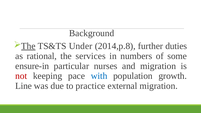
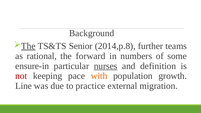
Under: Under -> Senior (81, 46)
duties: duties -> teams (176, 46)
services: services -> forward (91, 56)
nurses underline: none -> present (106, 66)
and migration: migration -> definition (158, 66)
with colour: blue -> orange (99, 76)
